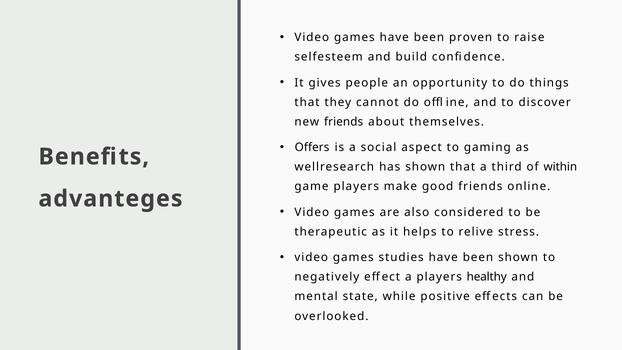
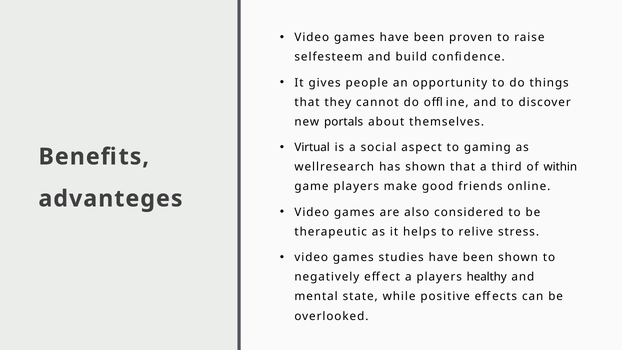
new friends: friends -> portals (344, 122)
Offers: Offers -> Virtual (312, 147)
